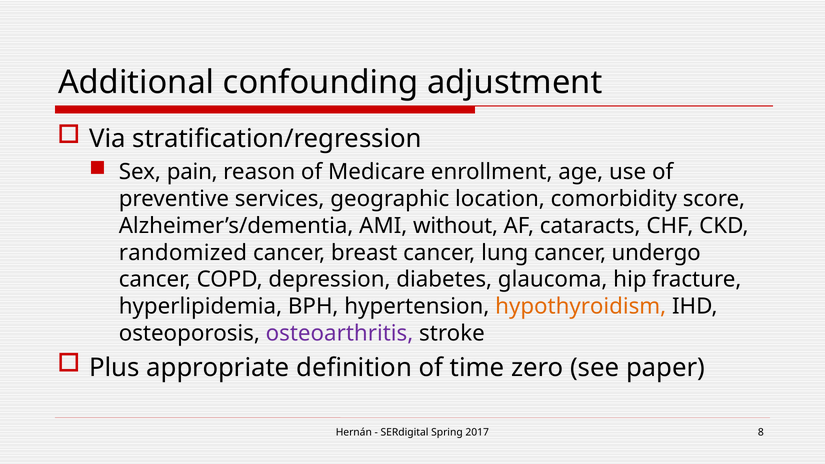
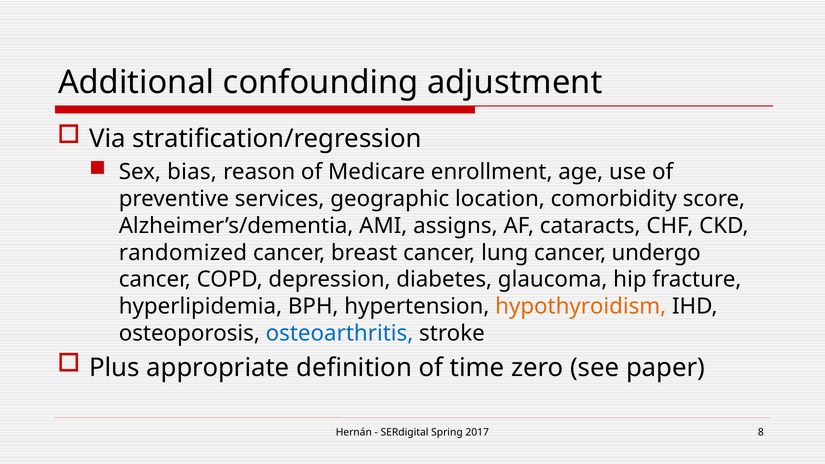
pain: pain -> bias (192, 172)
without: without -> assigns (455, 226)
osteoarthritis colour: purple -> blue (339, 333)
